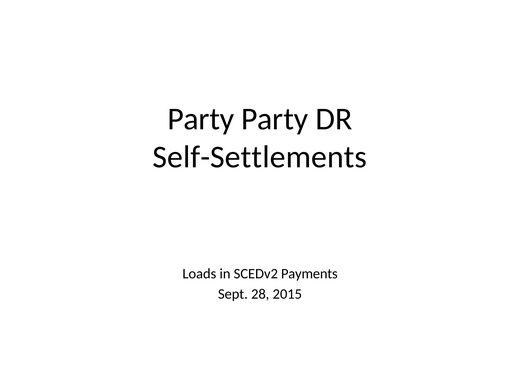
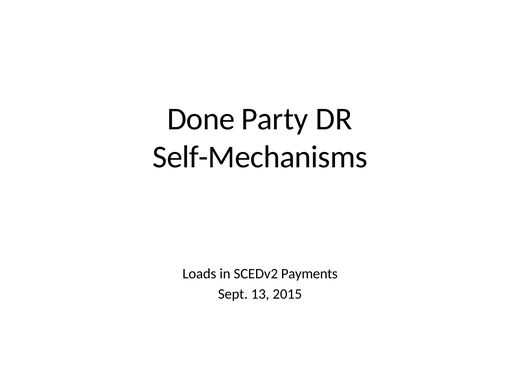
Party: Party -> Done (201, 119)
Self-Settlements: Self-Settlements -> Self-Mechanisms (260, 157)
28: 28 -> 13 (260, 294)
